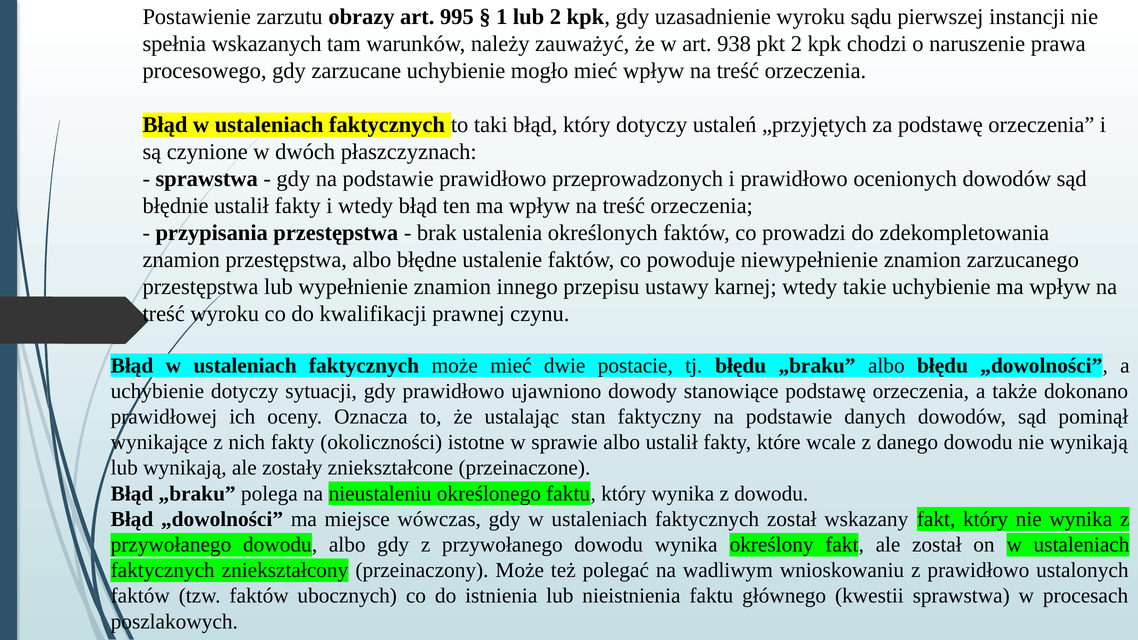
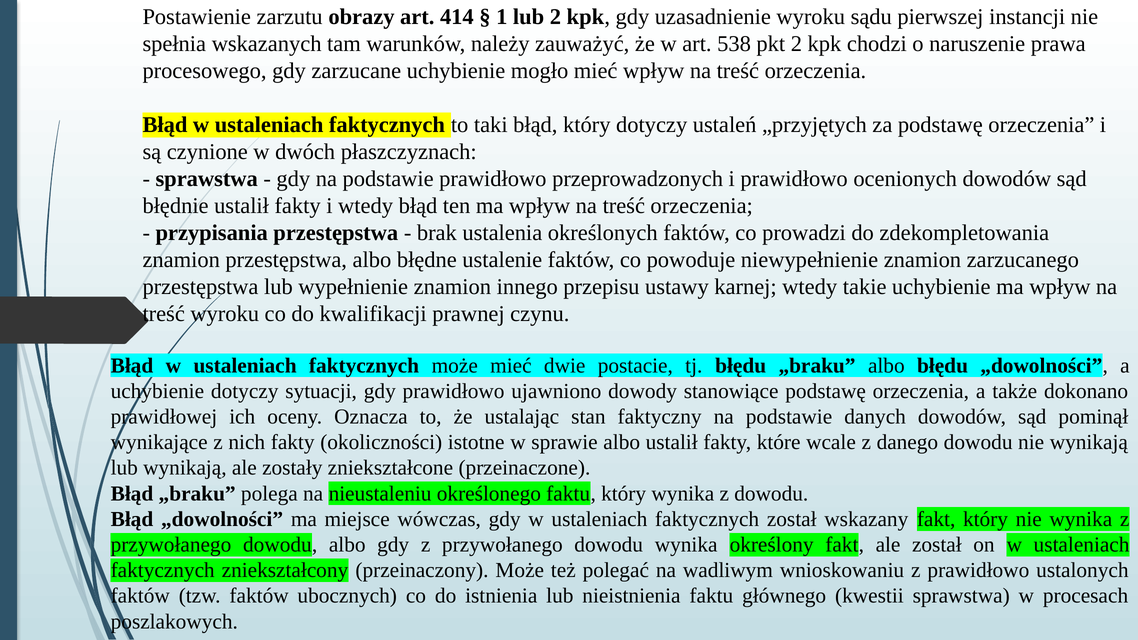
995: 995 -> 414 (457, 17)
938: 938 -> 538 (734, 44)
